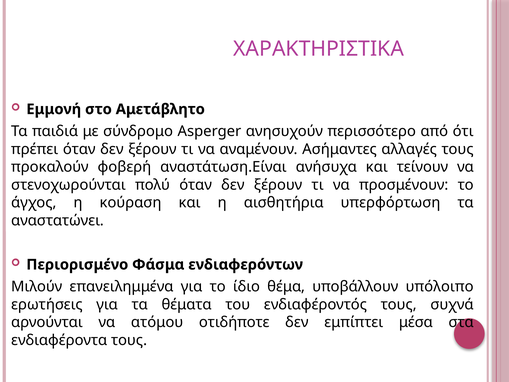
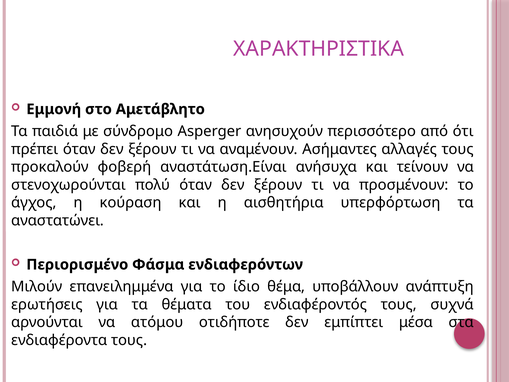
υπόλοιπο: υπόλοιπο -> ανάπτυξη (440, 287)
